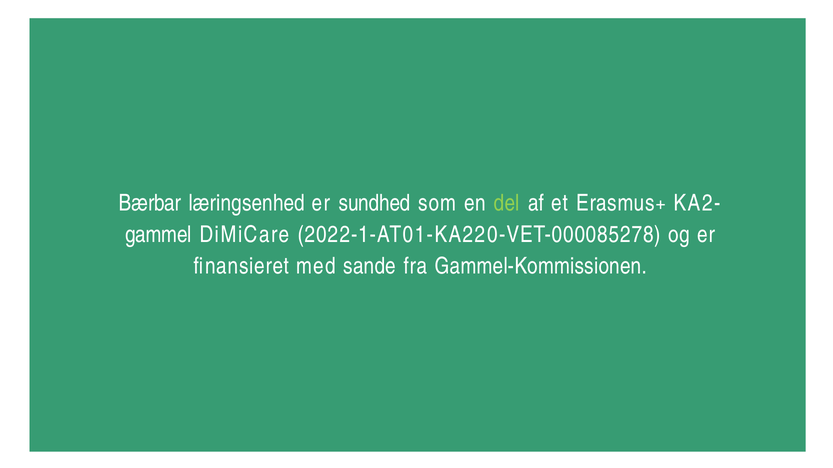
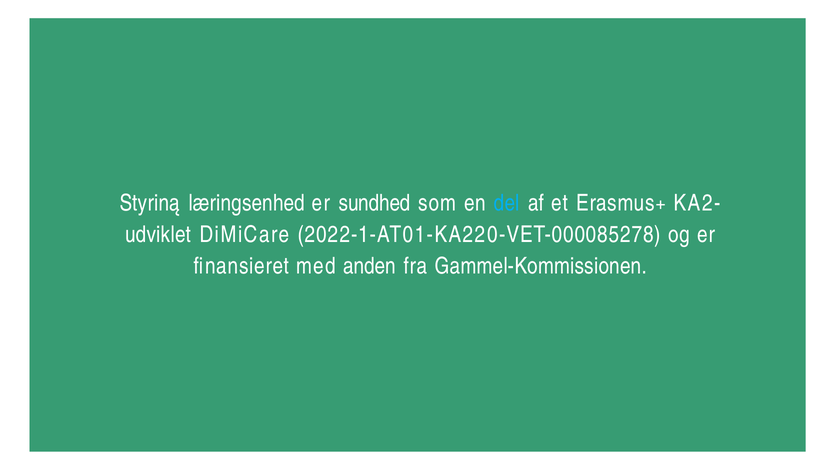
Bærbar: Bærbar -> Styriną (150, 203)
del colour: light green -> light blue (507, 203)
gammel: gammel -> udviklet (158, 235)
sande: sande -> anden (370, 267)
